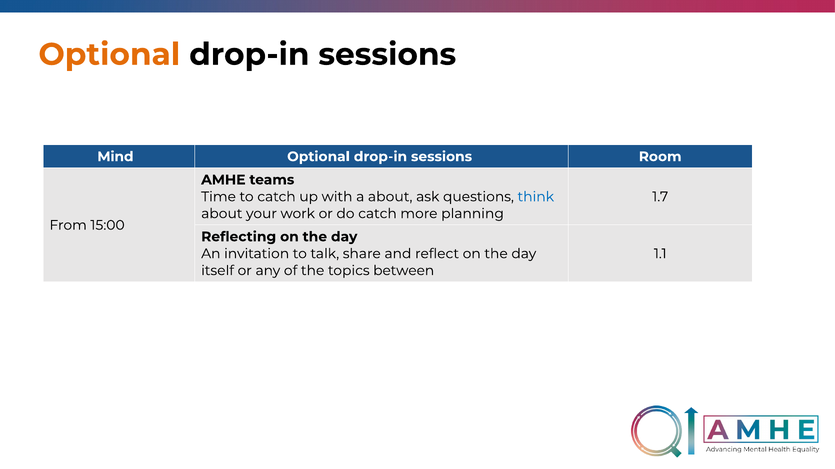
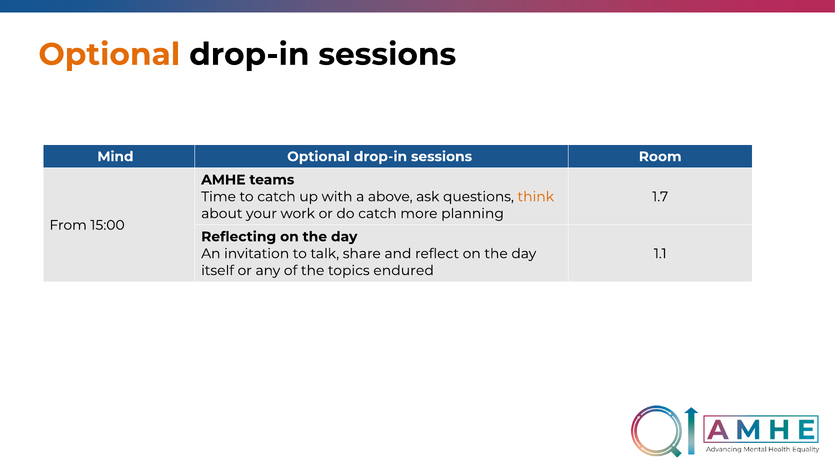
a about: about -> above (390, 197)
think colour: blue -> orange (536, 197)
between: between -> endured (404, 271)
